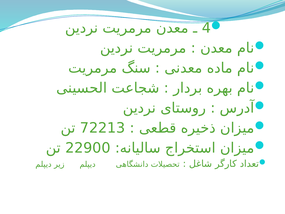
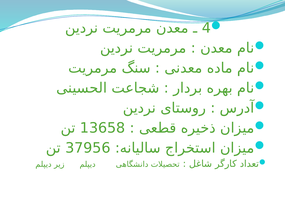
72213: 72213 -> 13658 (103, 128)
22900: 22900 -> 37956 (88, 148)
